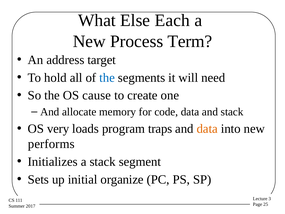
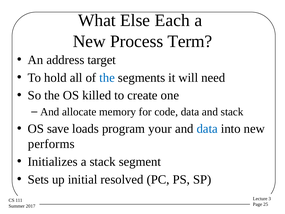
cause: cause -> killed (97, 95)
very: very -> save (58, 129)
traps: traps -> your (160, 129)
data colour: orange -> blue (207, 129)
organize: organize -> resolved (122, 179)
